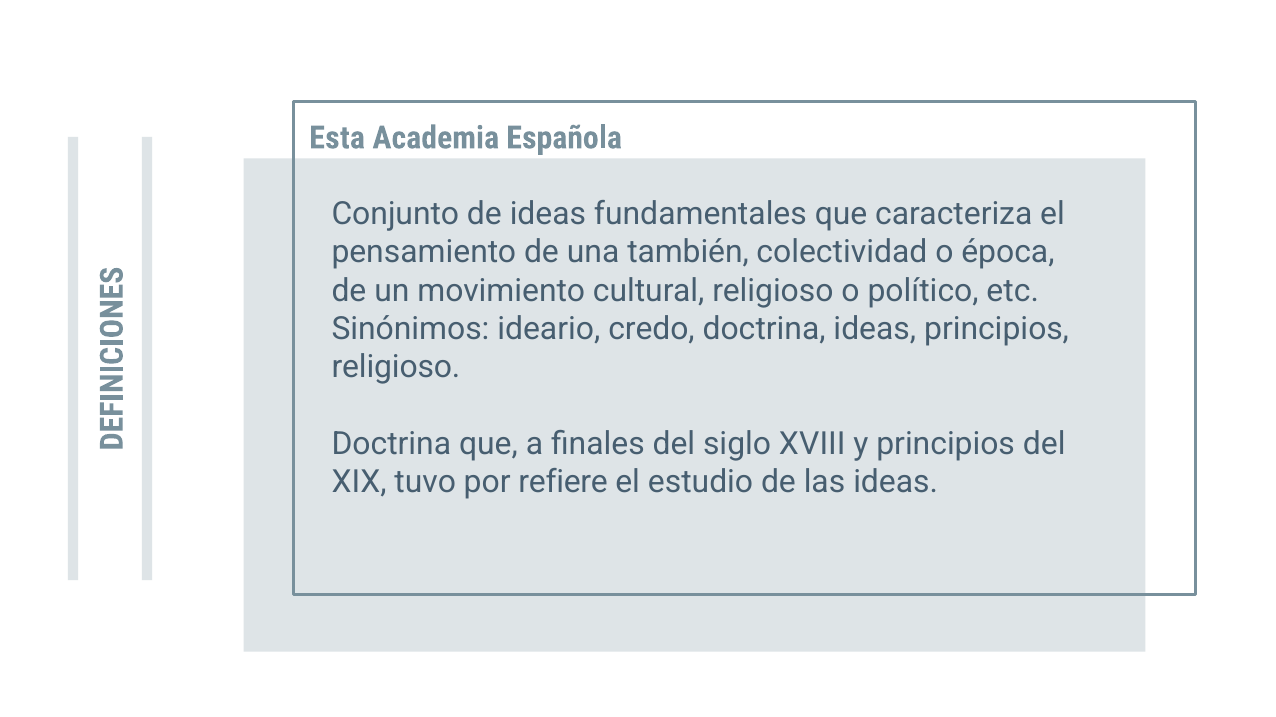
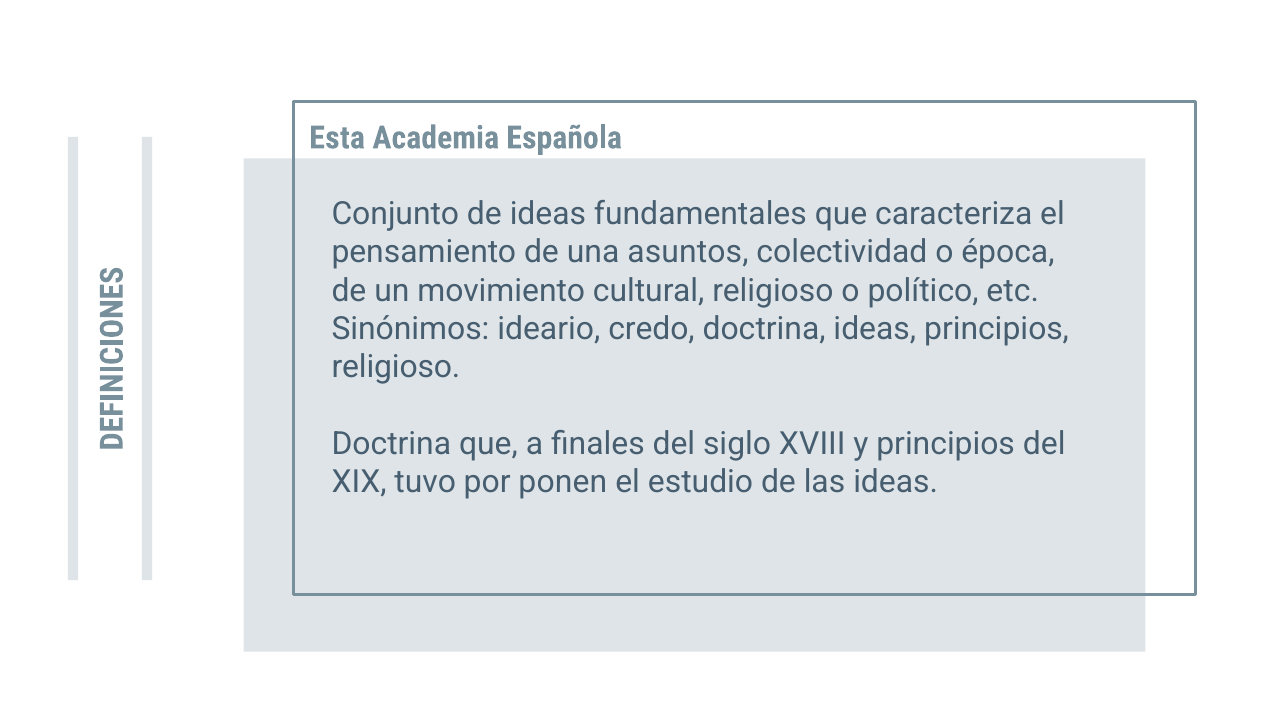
también: también -> asuntos (688, 253)
refiere: refiere -> ponen (563, 482)
